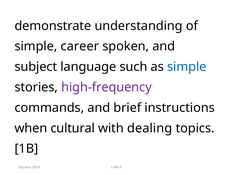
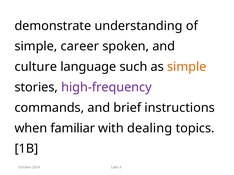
subject: subject -> culture (36, 67)
simple colour: blue -> orange (187, 67)
cultural: cultural -> familiar (73, 129)
